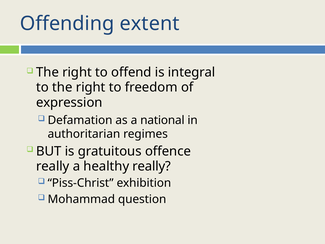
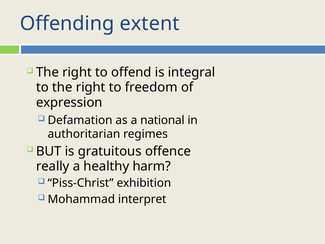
healthy really: really -> harm (152, 166)
question: question -> interpret (142, 199)
